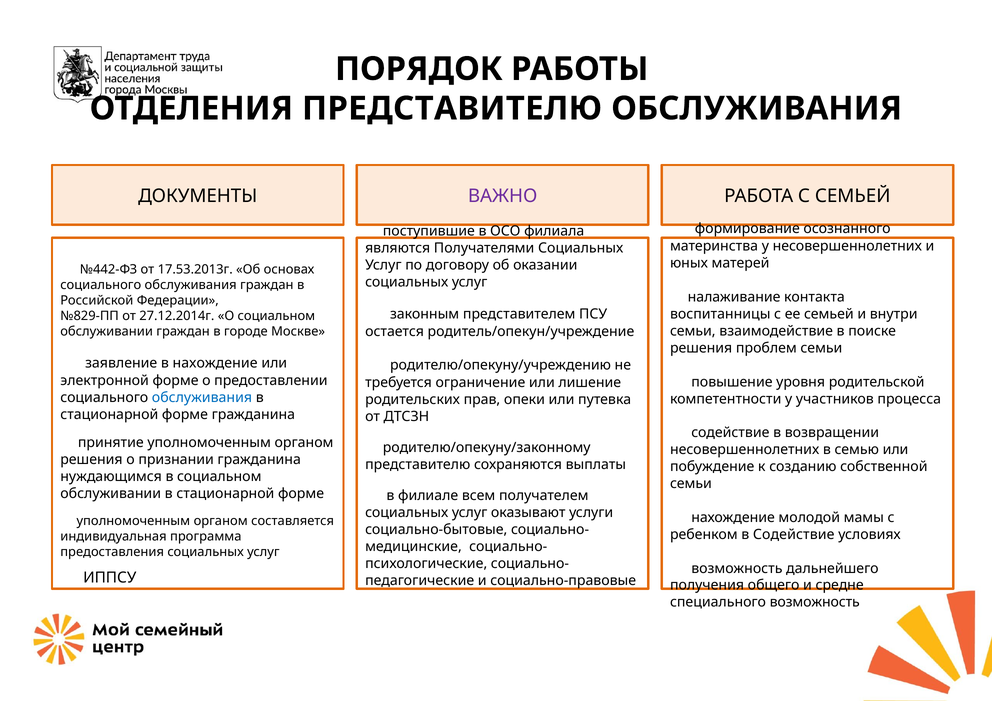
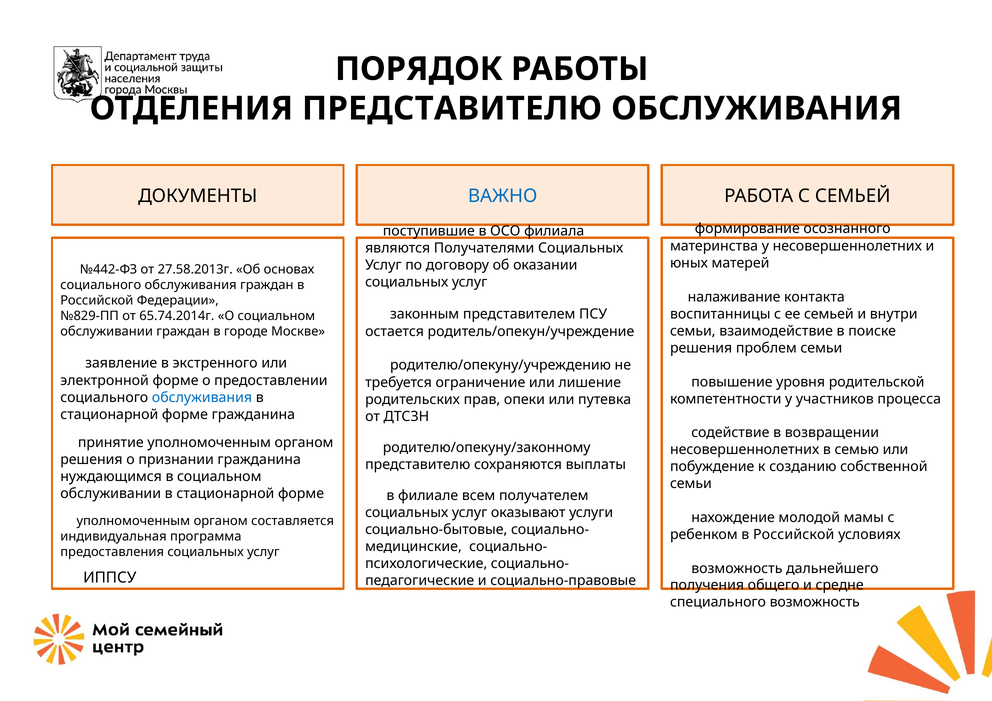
ВАЖНО colour: purple -> blue (503, 196)
17.53.2013г: 17.53.2013г -> 27.58.2013г (195, 270)
27.12.2014г: 27.12.2014г -> 65.74.2014г (177, 316)
в нахождение: нахождение -> экстренного (215, 363)
ребенком в Содействие: Содействие -> Российской (794, 535)
